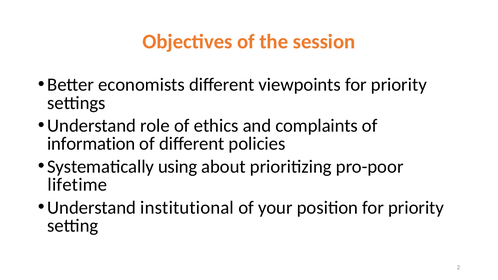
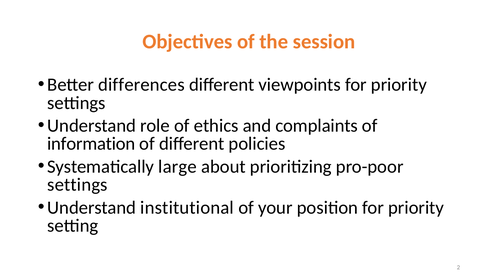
economists: economists -> differences (141, 85)
using: using -> large (177, 167)
lifetime: lifetime -> settings (77, 185)
